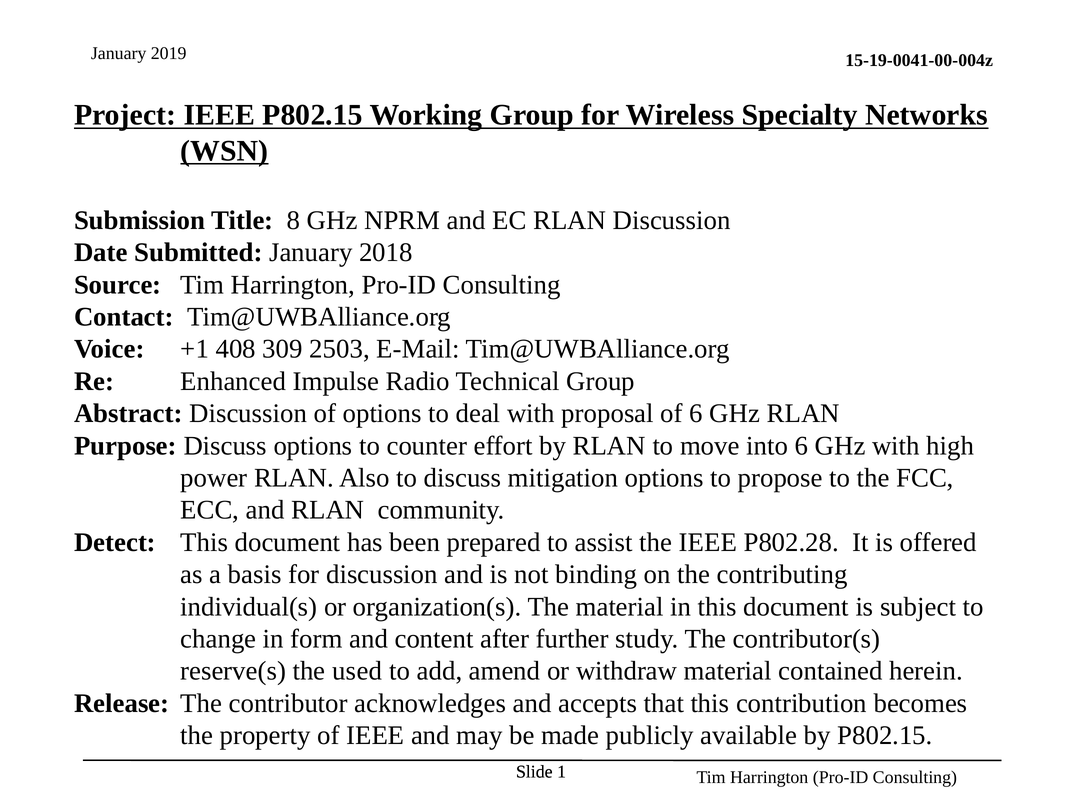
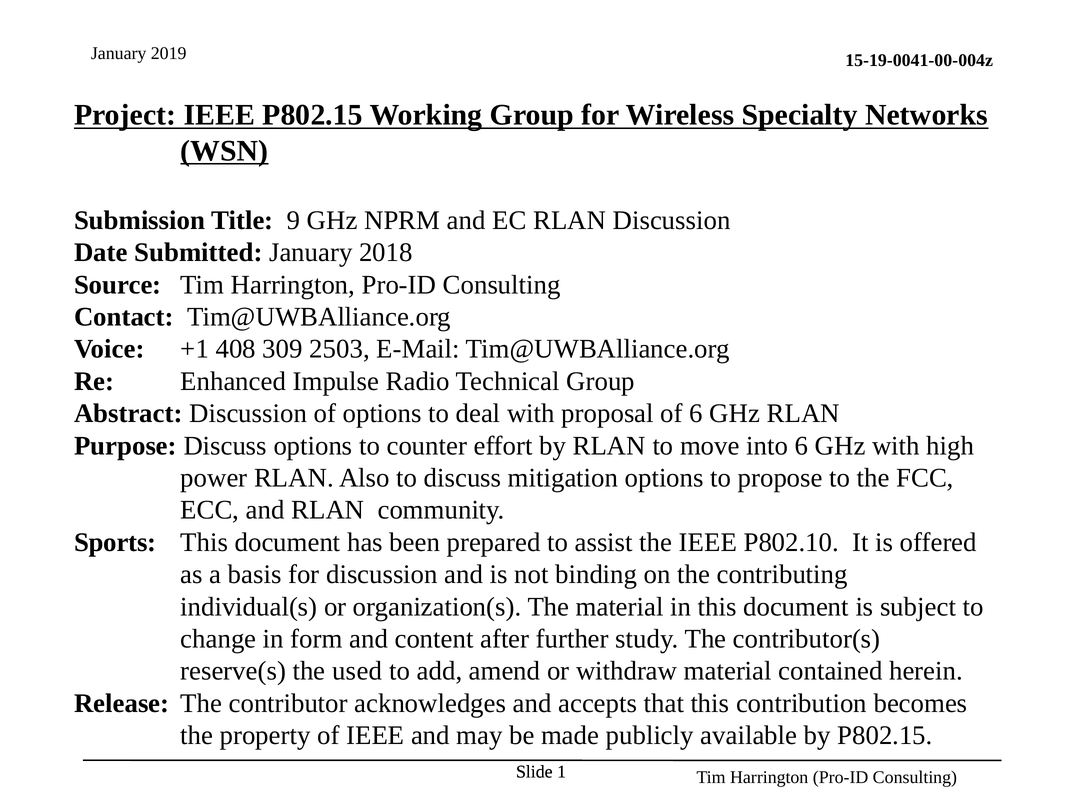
8: 8 -> 9 (294, 220)
Detect: Detect -> Sports (115, 542)
P802.28: P802.28 -> P802.10 (791, 542)
